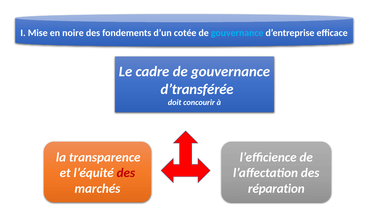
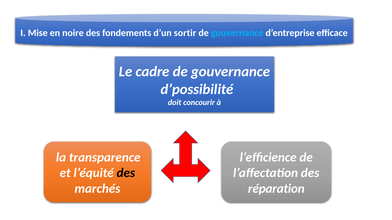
cotée: cotée -> sortir (185, 33)
d’transférée: d’transférée -> d’possibilité (197, 89)
des colour: red -> black (126, 173)
